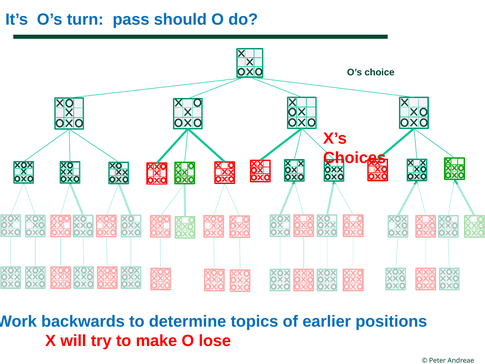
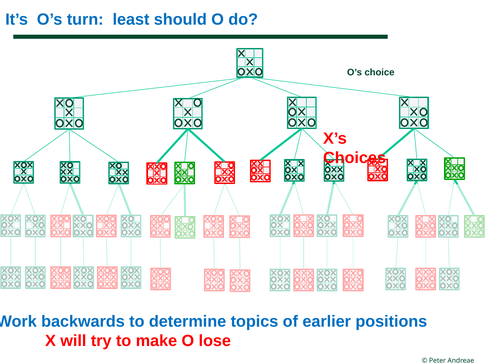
pass: pass -> least (131, 19)
